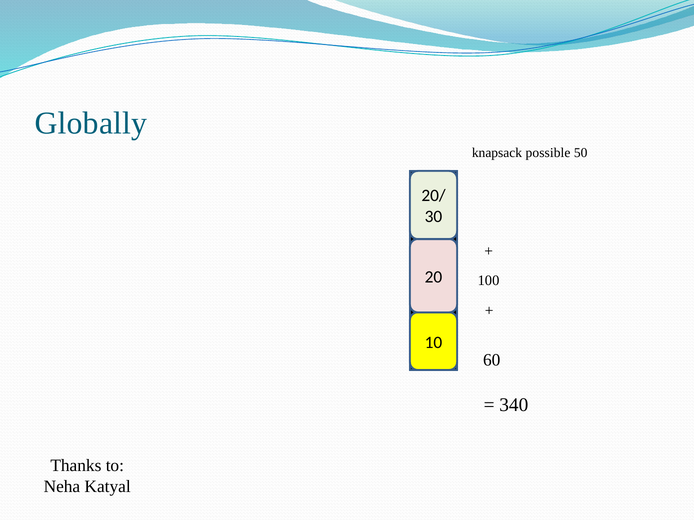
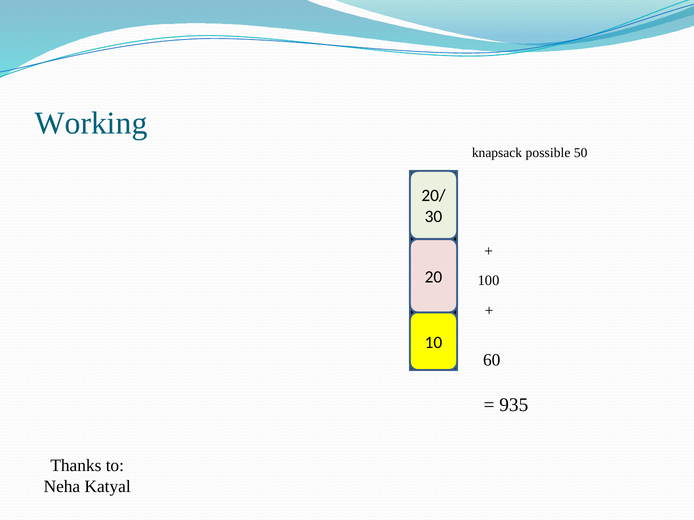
Globally: Globally -> Working (91, 123)
340: 340 -> 935 (514, 405)
